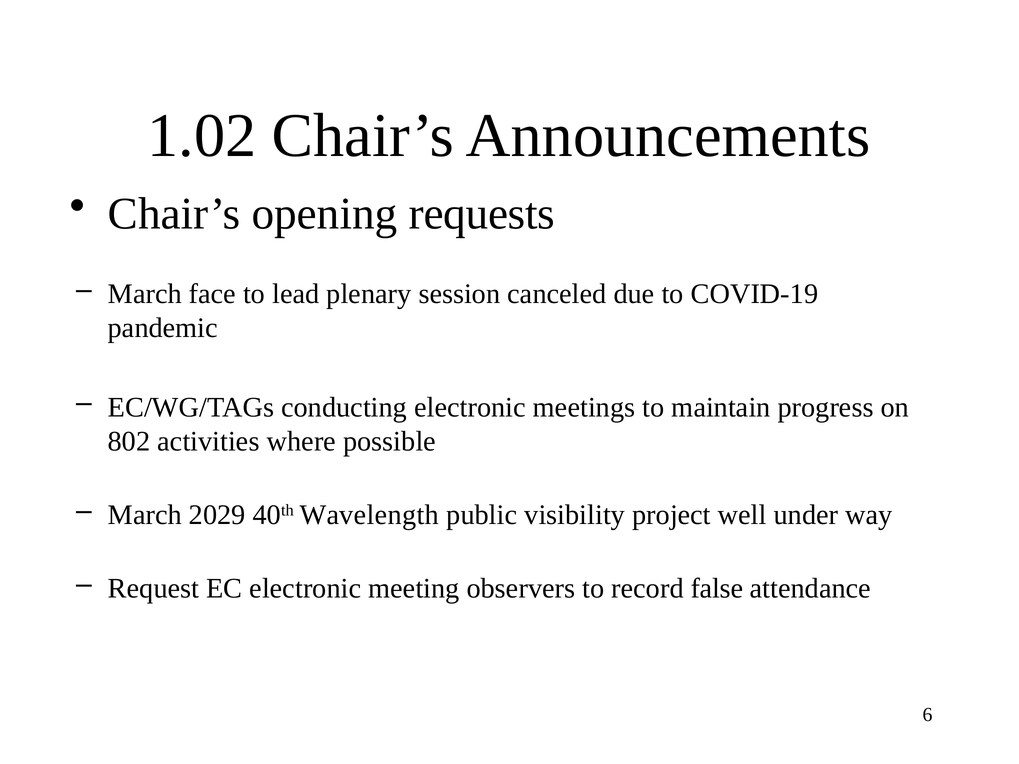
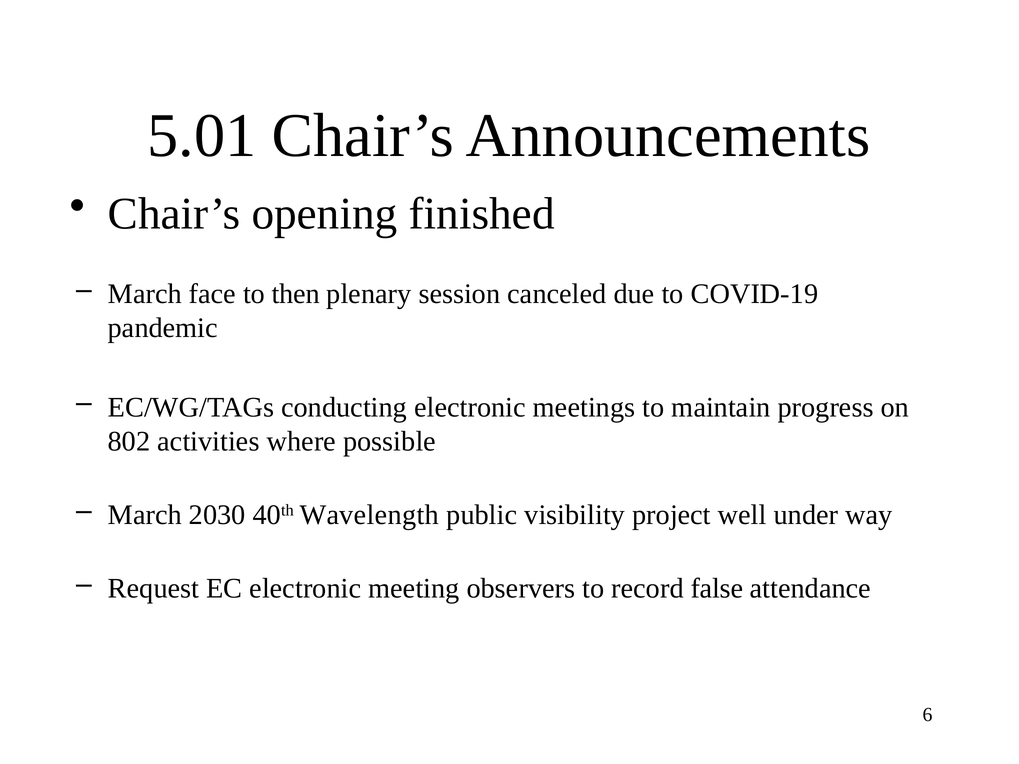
1.02: 1.02 -> 5.01 (202, 136)
requests: requests -> finished (482, 214)
lead: lead -> then (296, 294)
2029: 2029 -> 2030 (217, 515)
